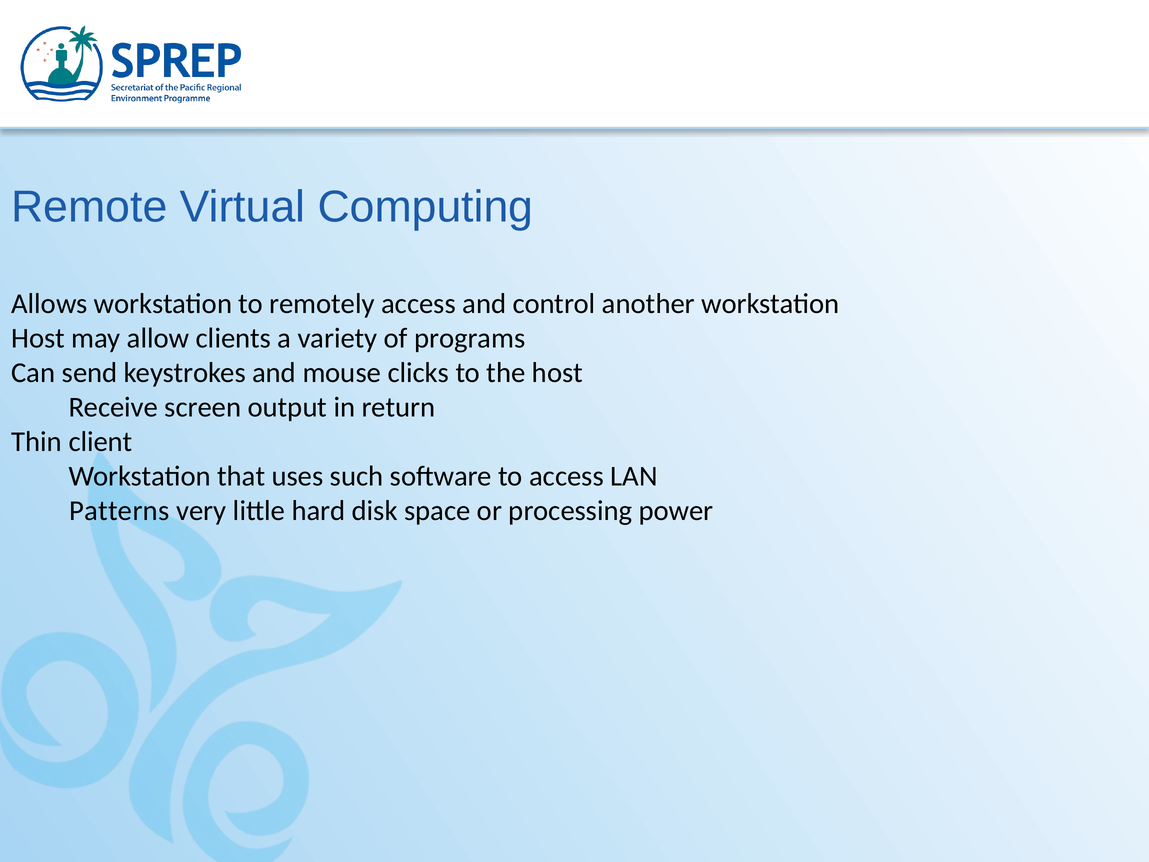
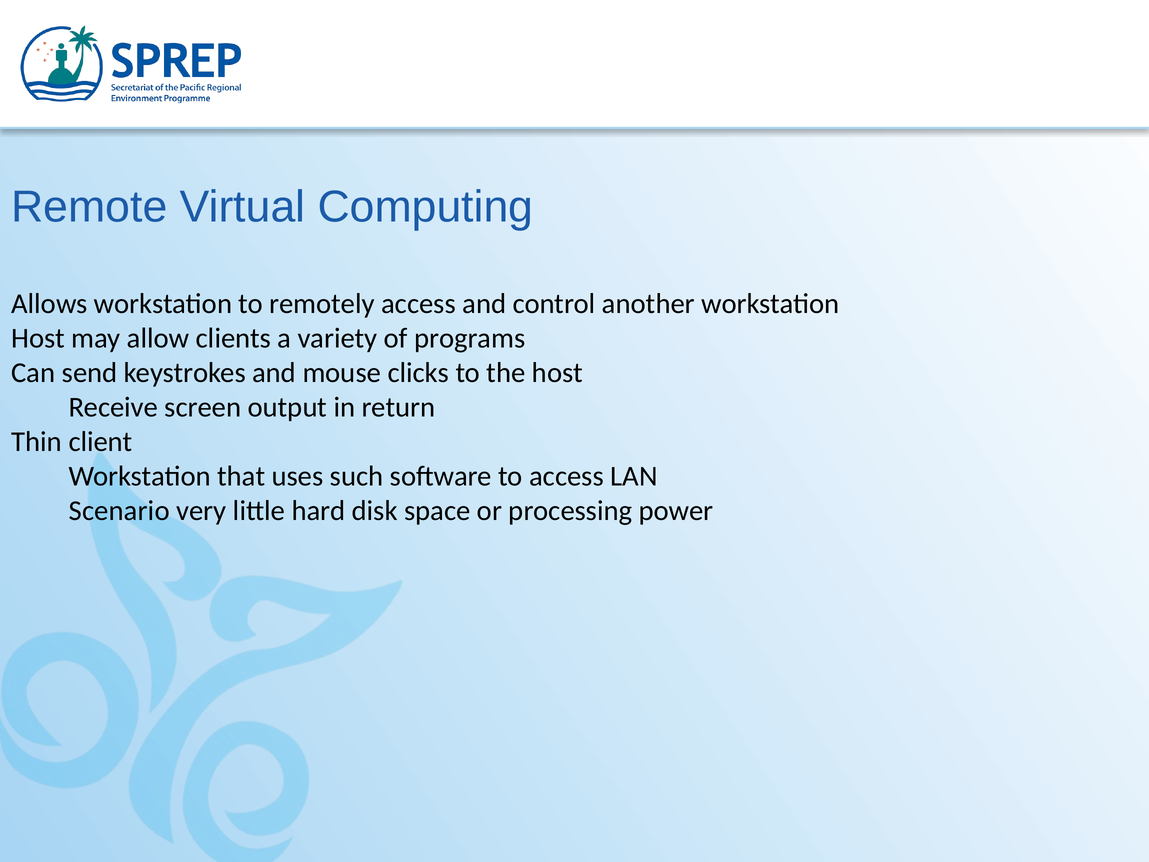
Patterns: Patterns -> Scenario (119, 510)
